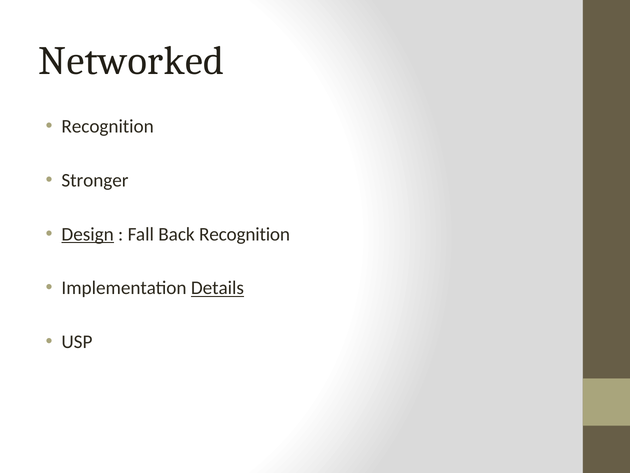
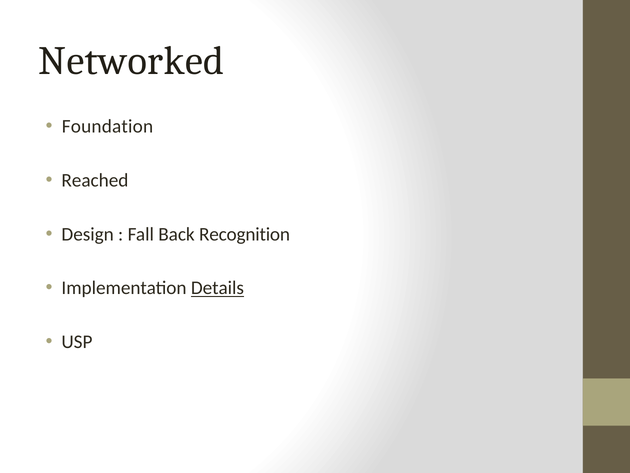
Recognition: Recognition -> Foundation (107, 126)
Stronger: Stronger -> Reached (95, 180)
Design underline: present -> none (88, 234)
